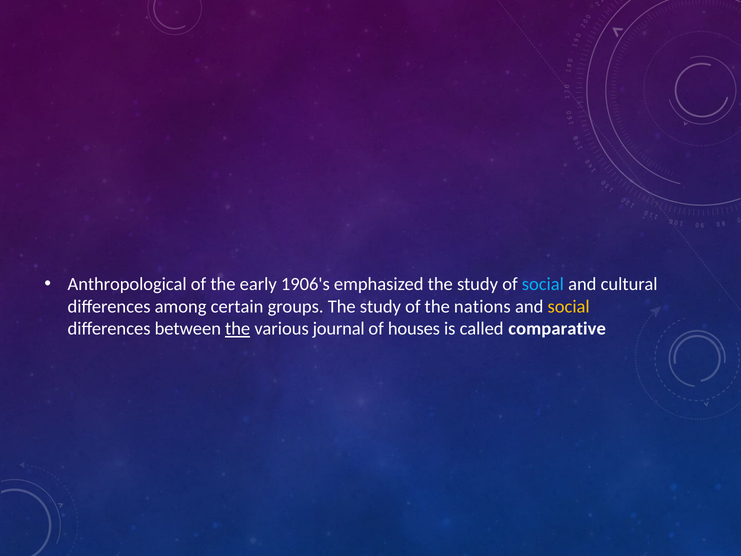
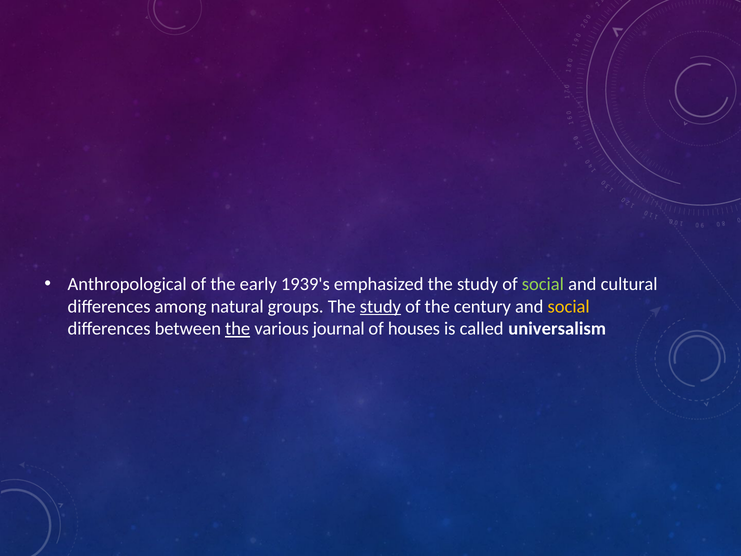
1906's: 1906's -> 1939's (305, 284)
social colour: light blue -> light green (543, 284)
certain: certain -> natural (237, 306)
study underline: none -> present (380, 306)
nations: nations -> century (482, 306)
comparative: comparative -> universalism (557, 329)
